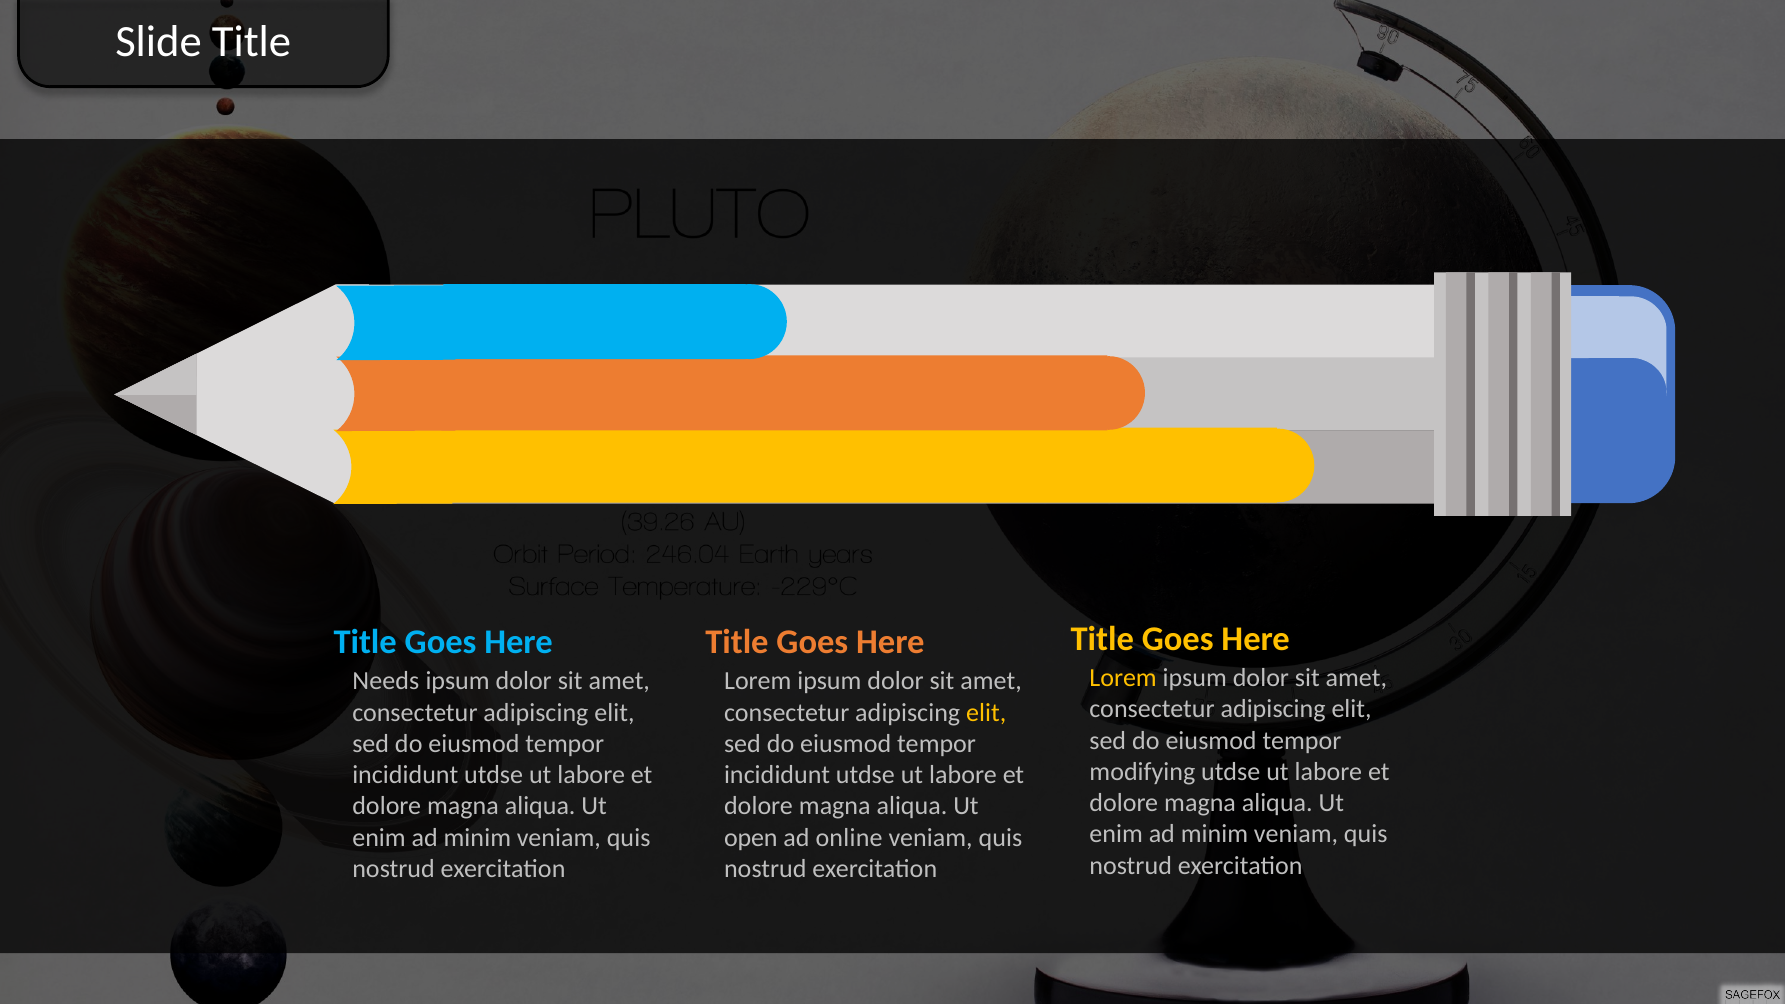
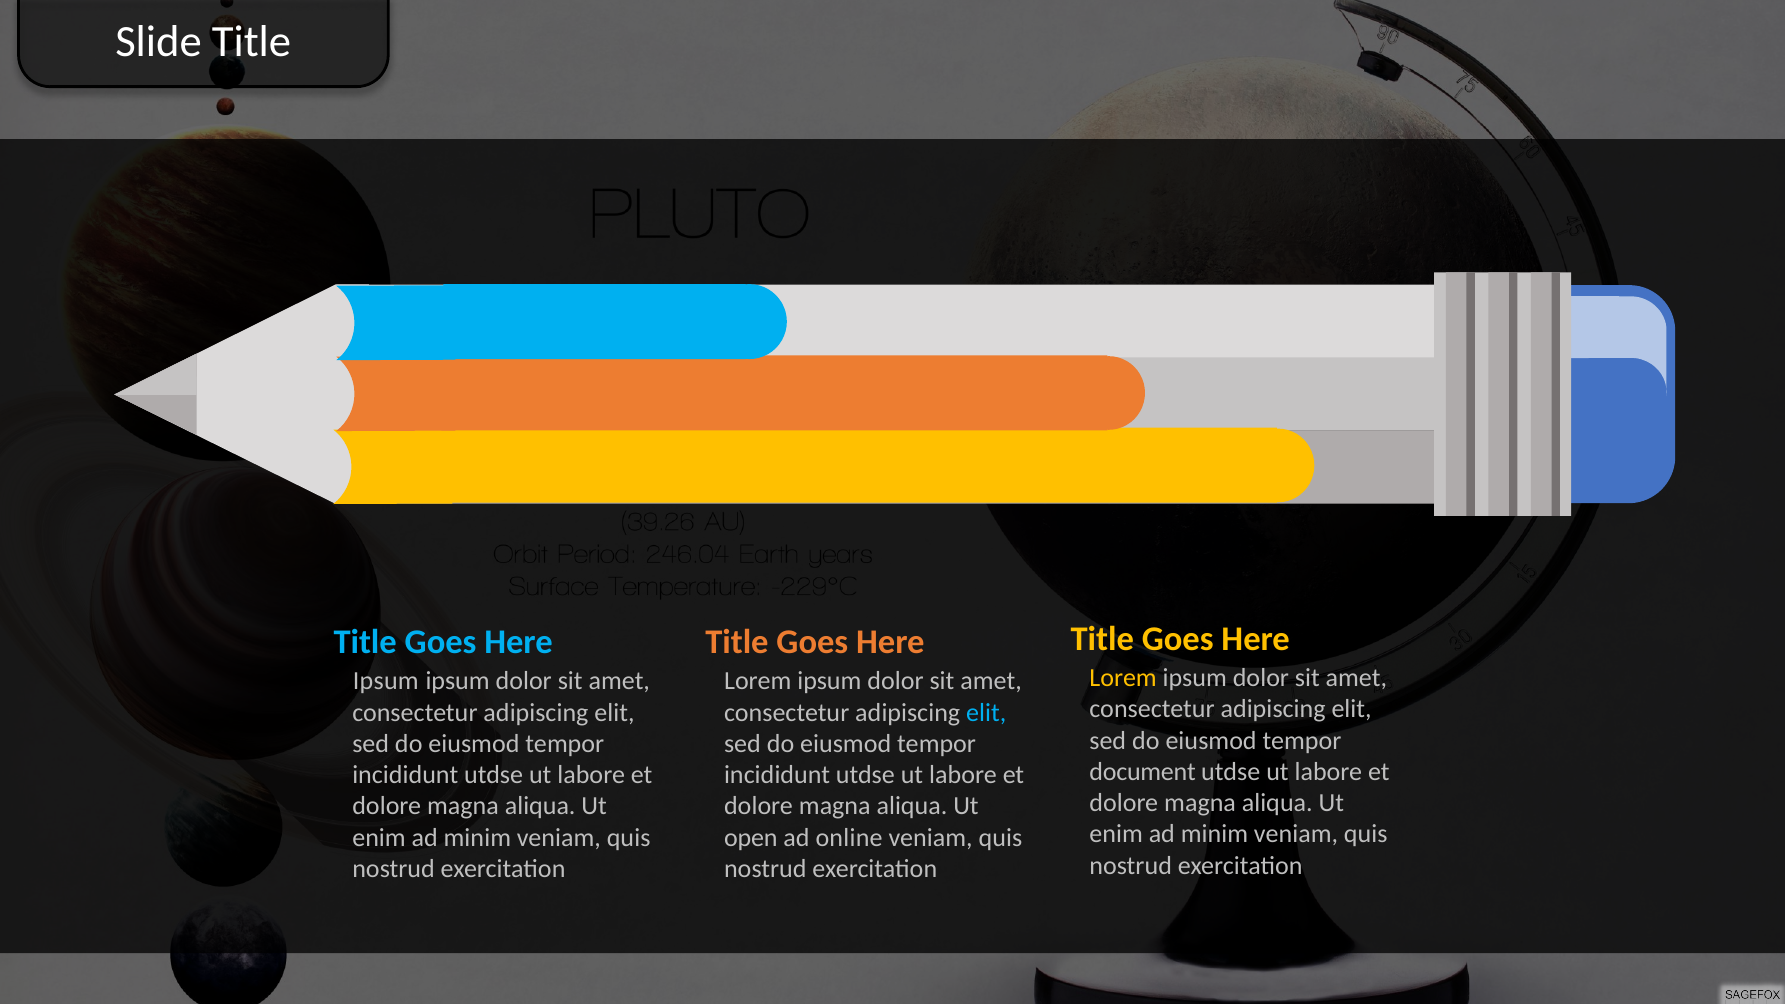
Needs: Needs -> Ipsum (386, 681)
elit colour: yellow -> light blue (986, 712)
modifying: modifying -> document (1143, 772)
